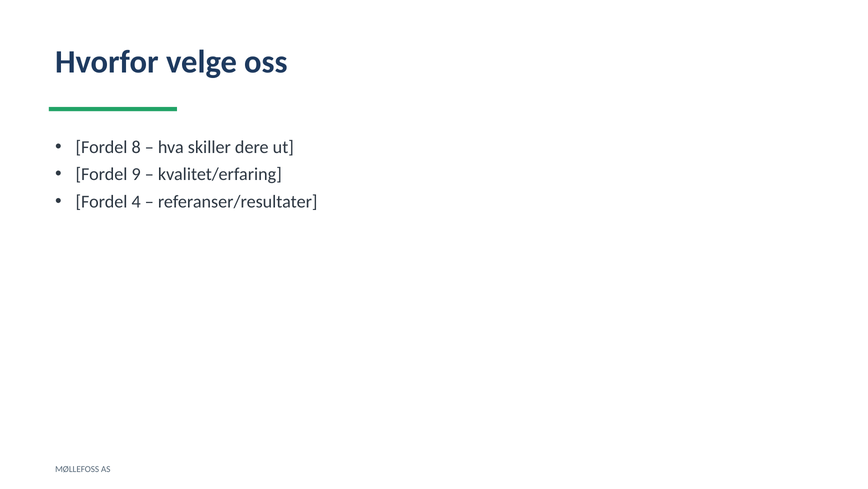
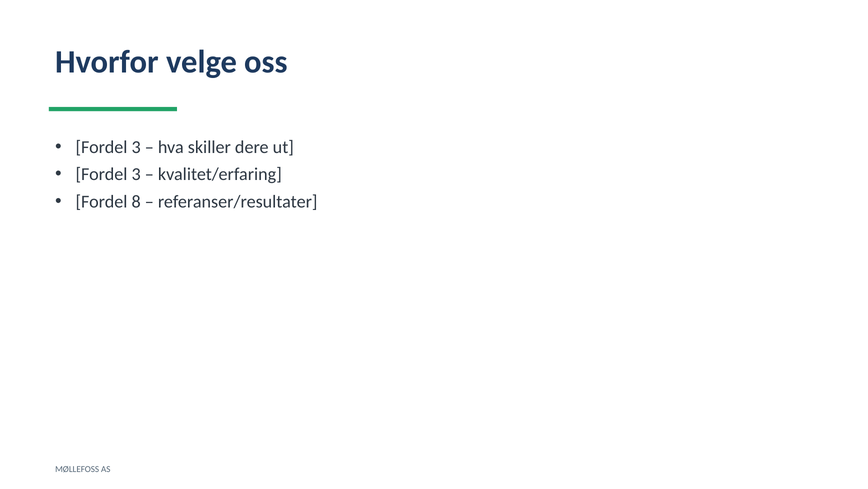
8: 8 -> 3 (136, 147)
9: 9 -> 3 (136, 174)
4: 4 -> 8 (136, 201)
